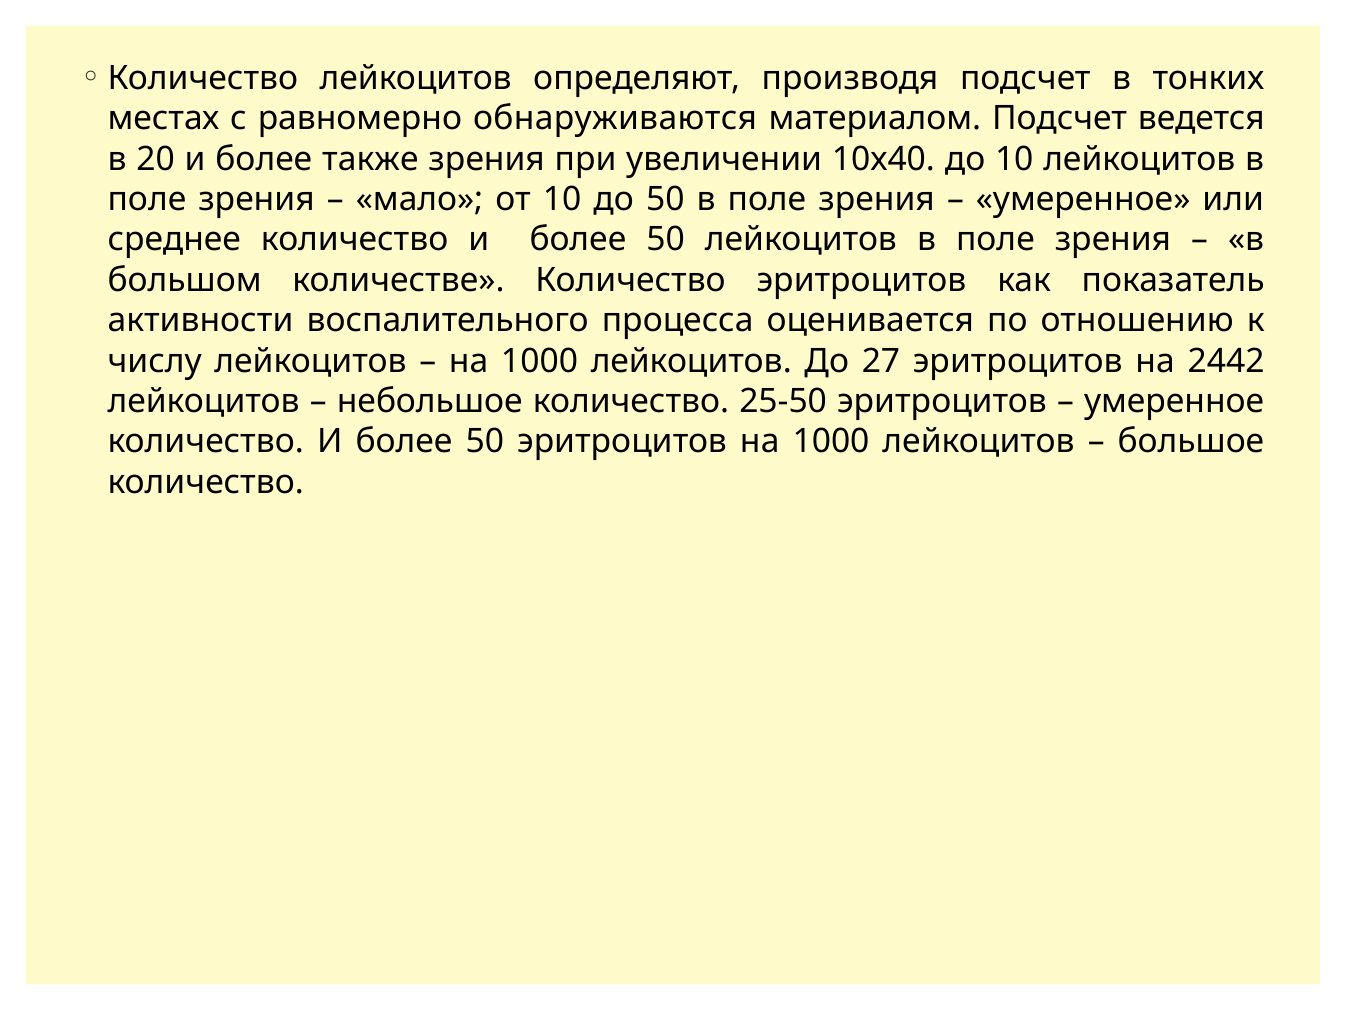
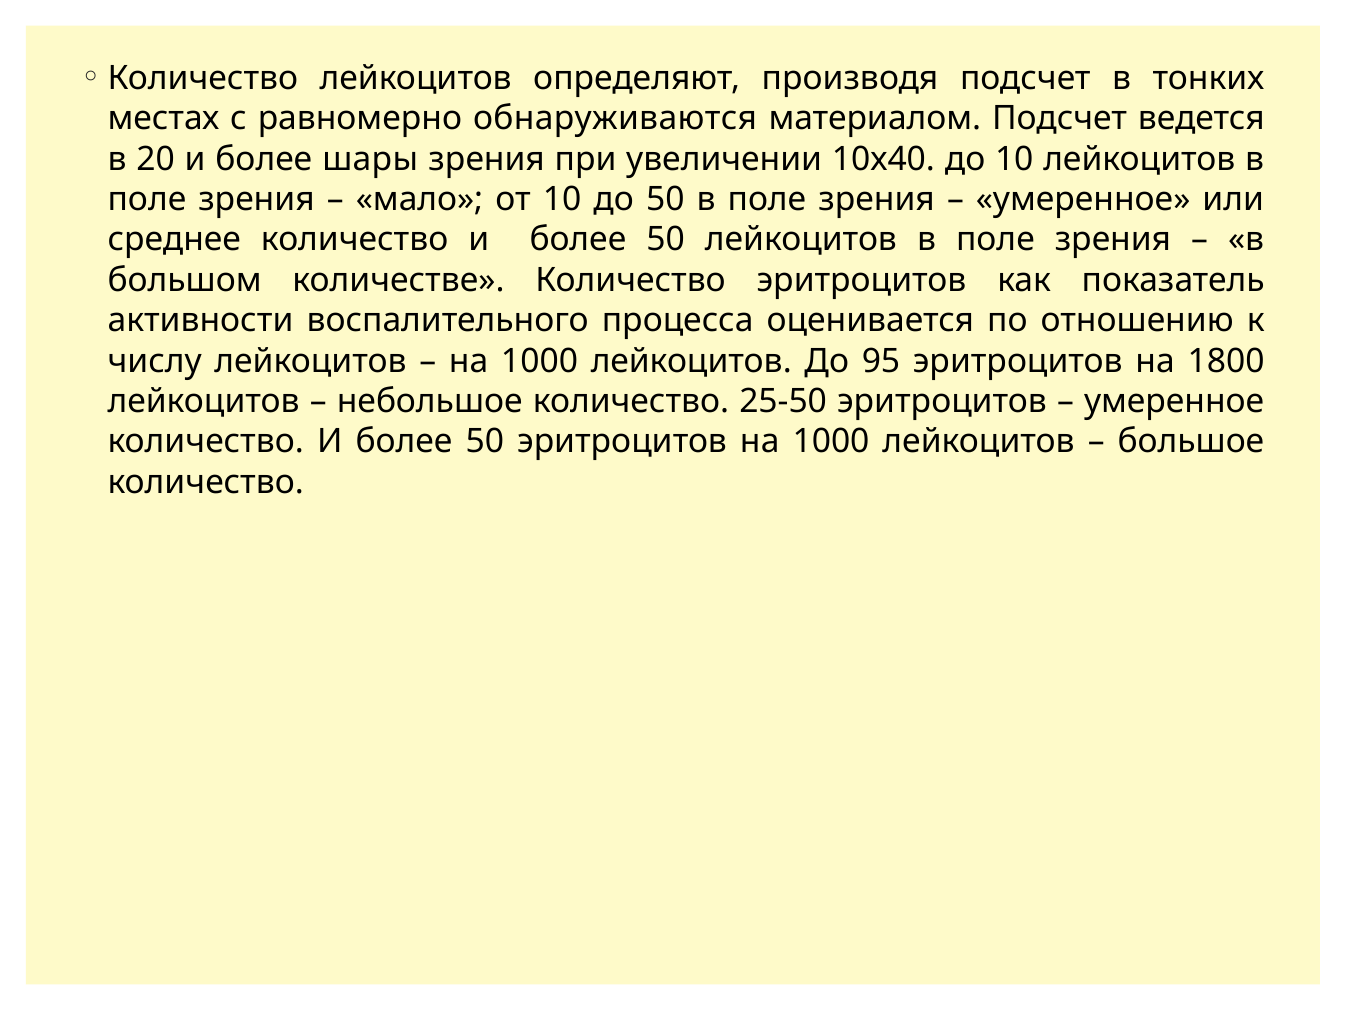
также: также -> шары (370, 159)
27: 27 -> 95 (881, 361)
2442: 2442 -> 1800 (1226, 361)
